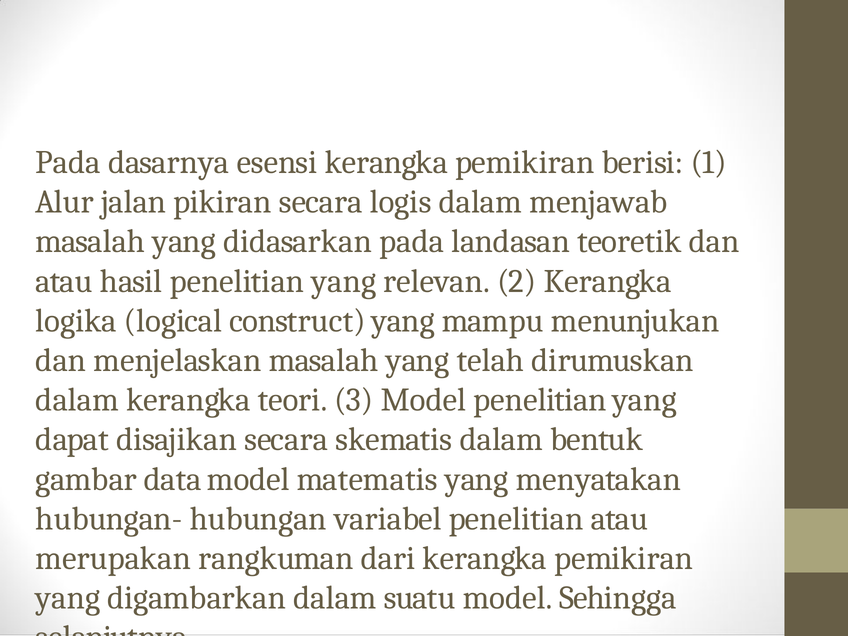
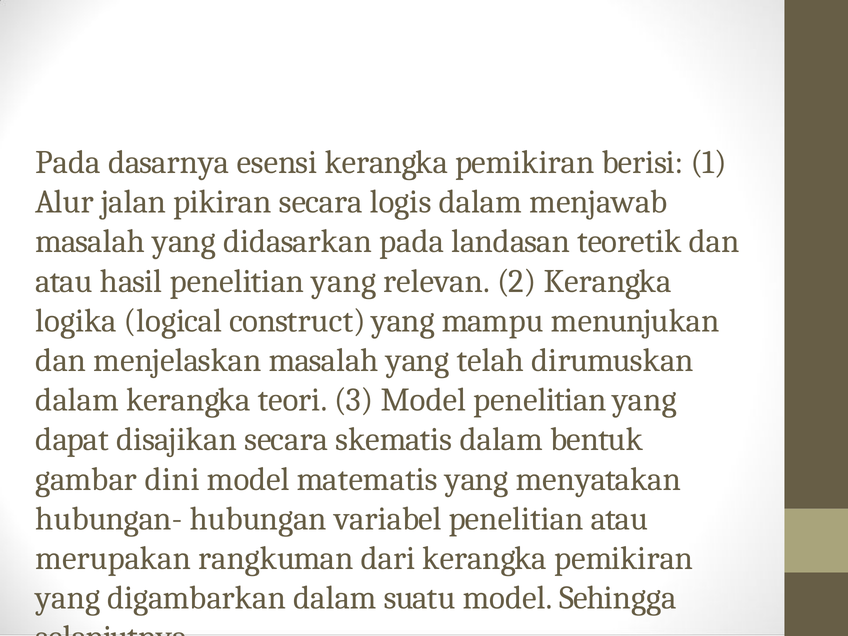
data: data -> dini (172, 479)
